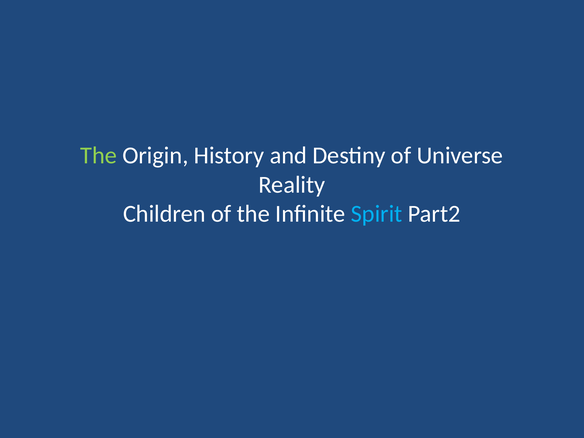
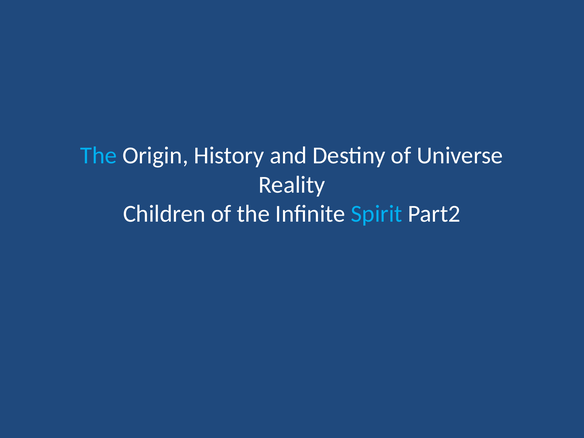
The colour: light green -> light blue (99, 155)
